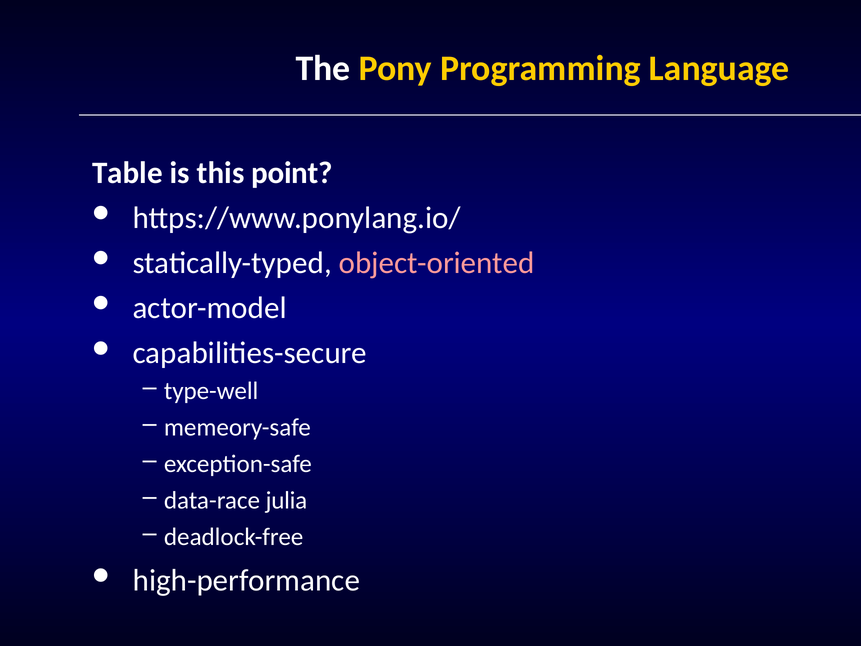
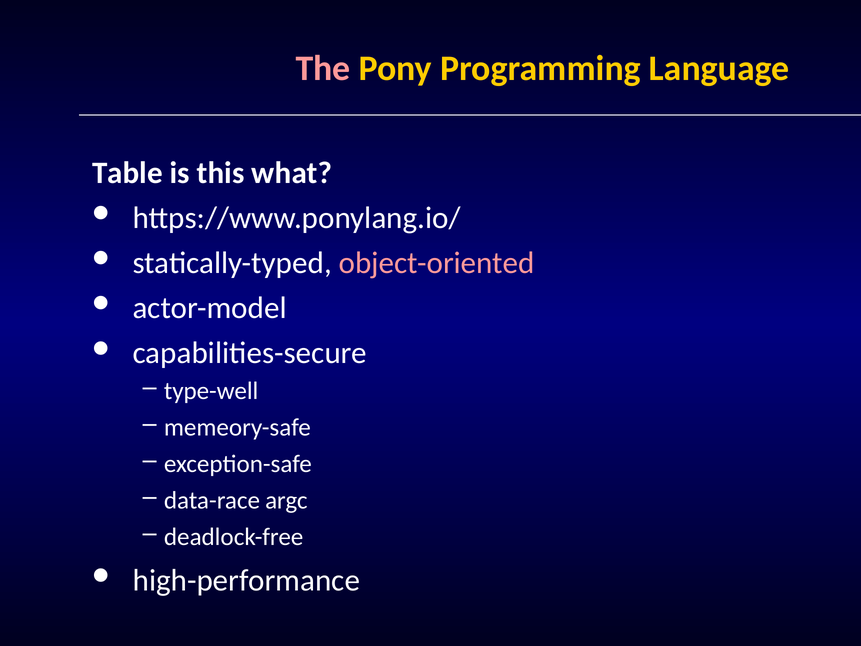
The colour: white -> pink (323, 68)
point: point -> what (292, 173)
julia: julia -> argc (286, 500)
